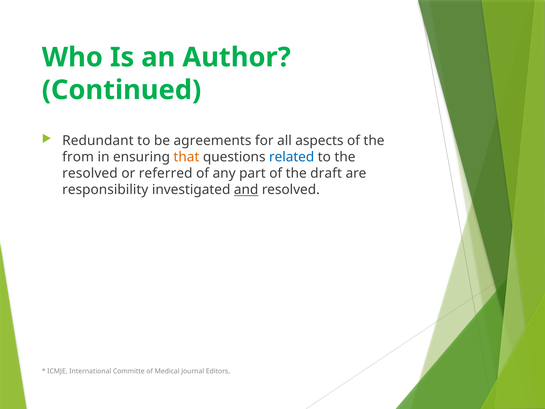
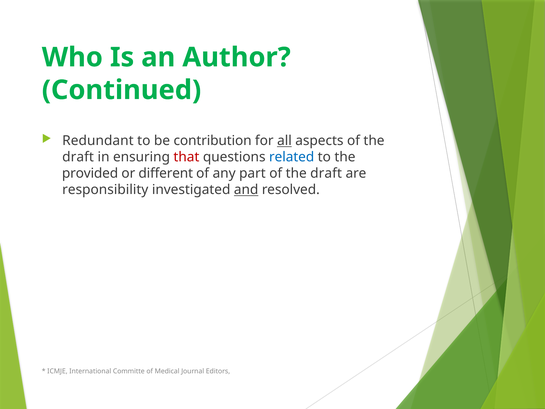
agreements: agreements -> contribution (213, 141)
all underline: none -> present (284, 141)
from: from -> draft (78, 157)
that colour: orange -> red (186, 157)
resolved: resolved -> provided (90, 173)
referred: referred -> different (166, 173)
